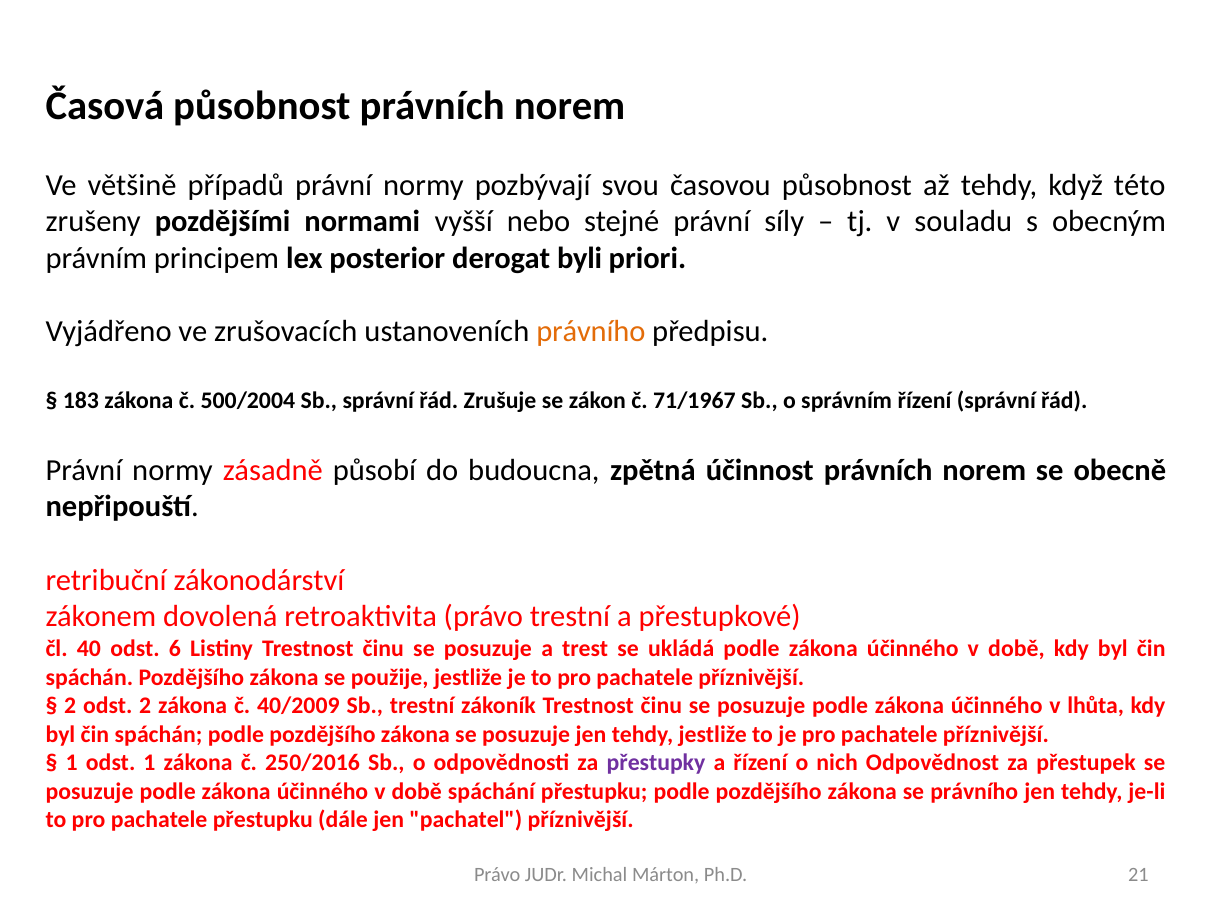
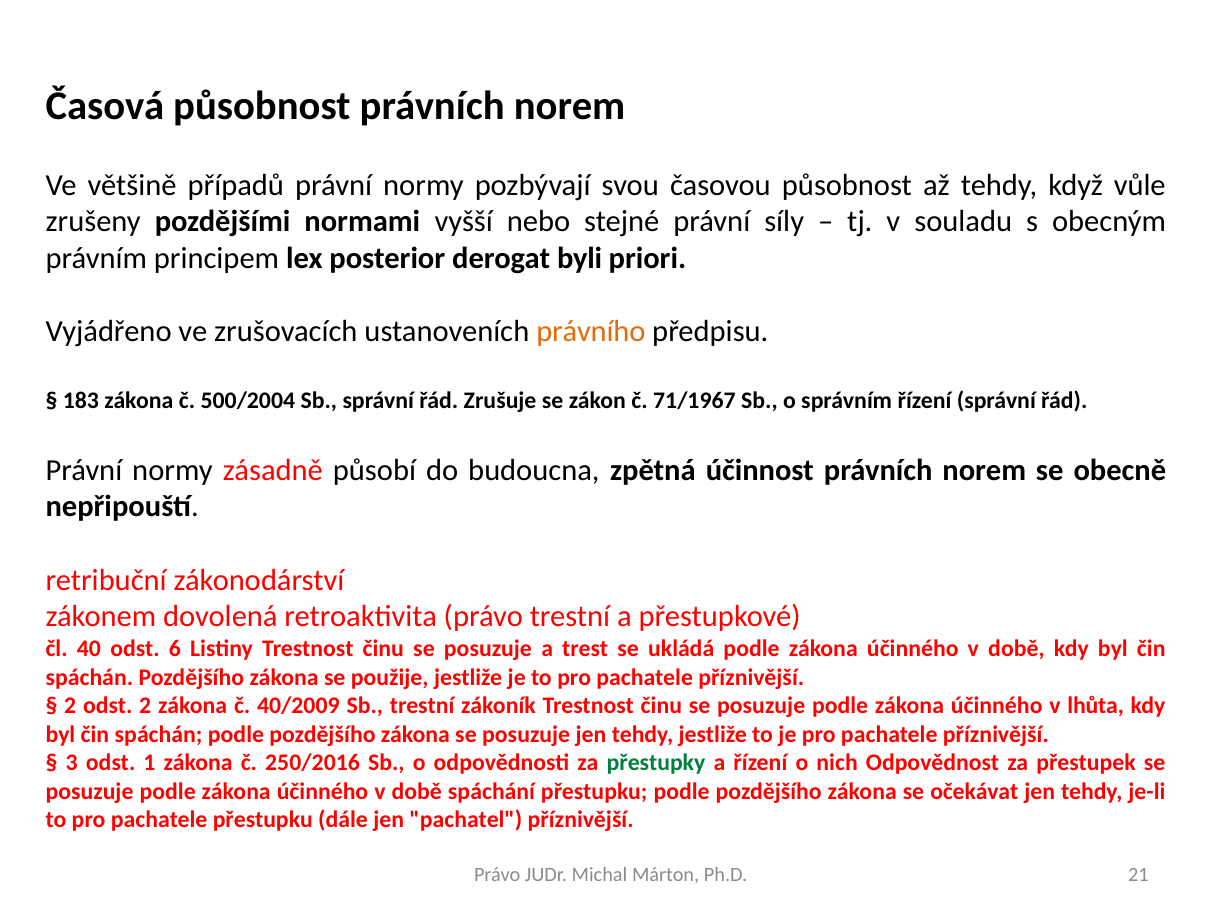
této: této -> vůle (1140, 185)
1: 1 -> 3 (72, 763)
přestupky colour: purple -> green (656, 763)
se právního: právního -> očekávat (974, 792)
